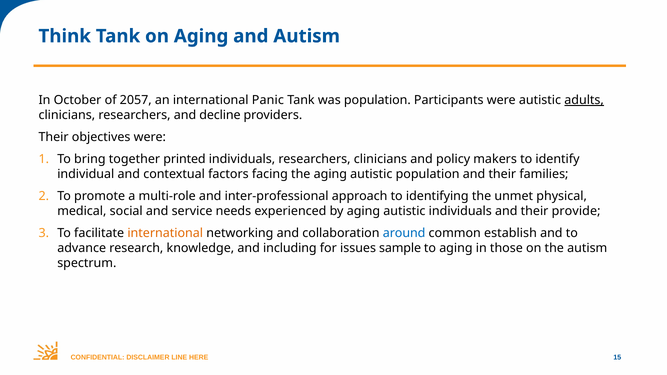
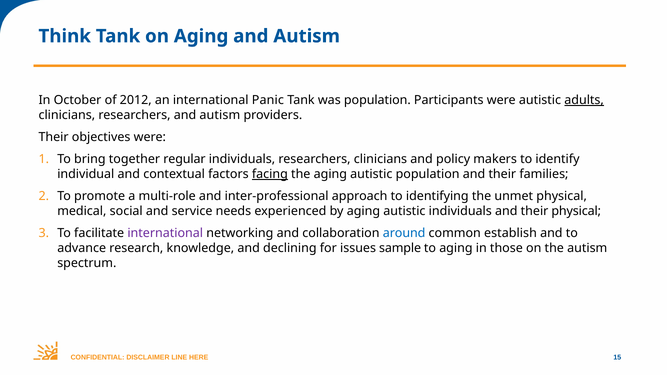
2057: 2057 -> 2012 (136, 100)
researchers and decline: decline -> autism (220, 115)
printed: printed -> regular (184, 159)
facing underline: none -> present (270, 174)
their provide: provide -> physical (576, 211)
international colour: orange -> purple (165, 233)
including: including -> declining (290, 248)
